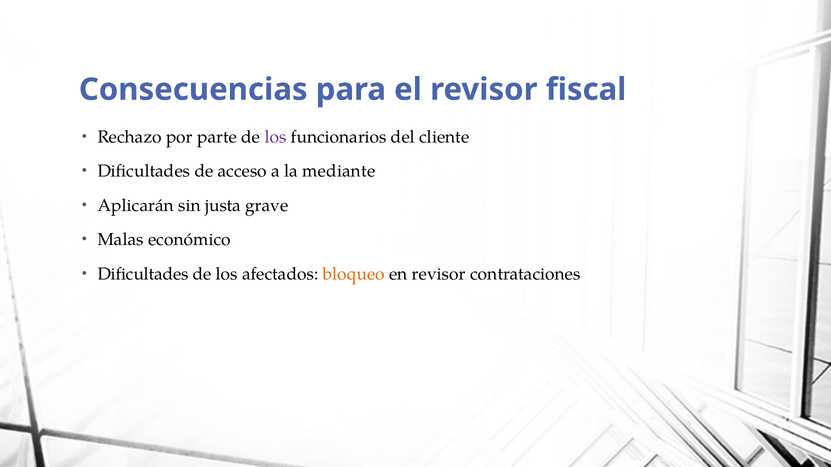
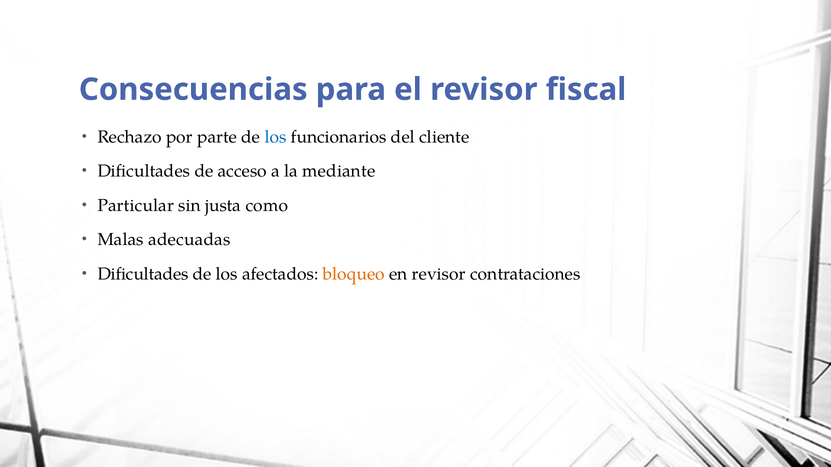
los colour: purple -> blue (275, 137)
Aplicarán: Aplicarán -> Particular (136, 206)
grave: grave -> como (267, 206)
económico: económico -> adecuadas (189, 240)
